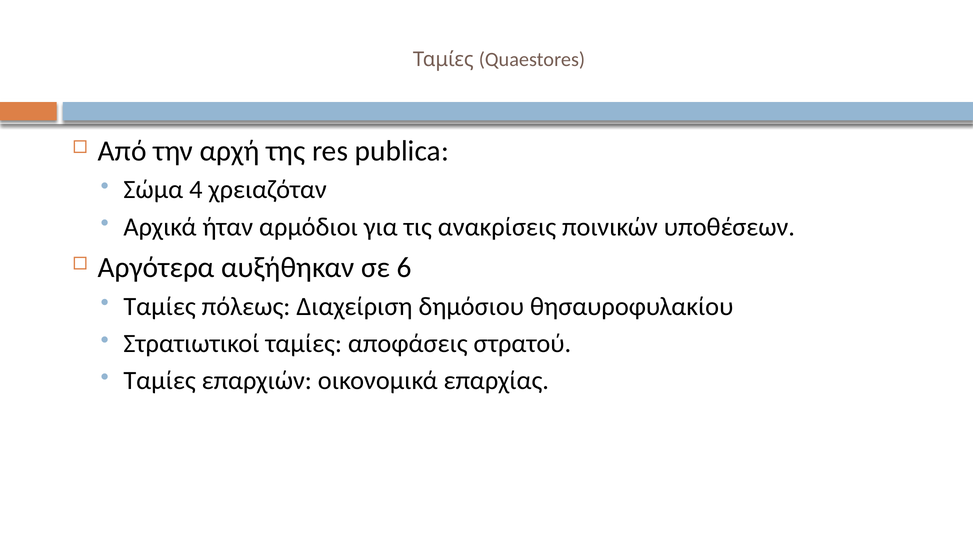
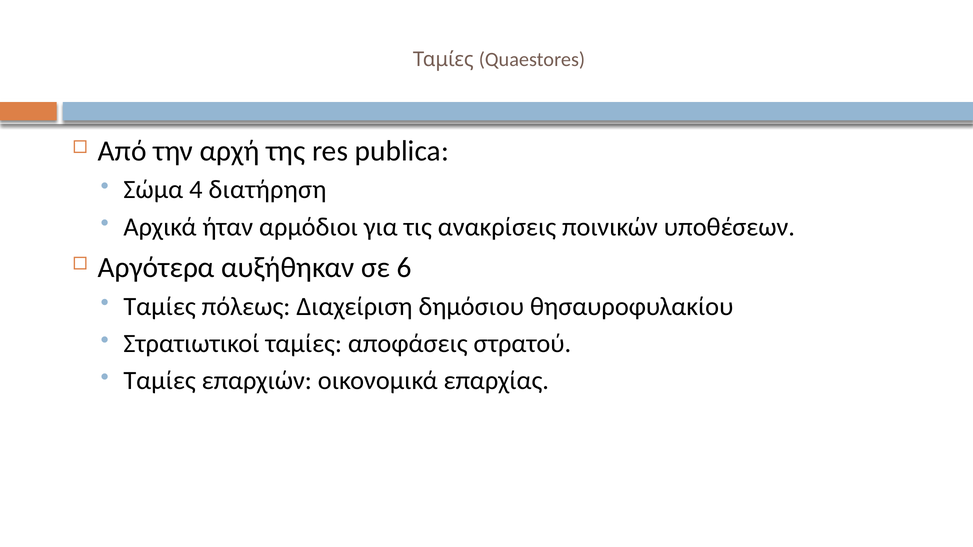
χρειαζόταν: χρειαζόταν -> διατήρηση (268, 190)
